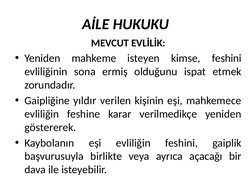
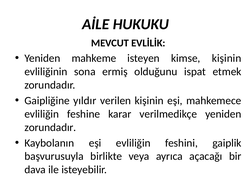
kimse feshini: feshini -> kişinin (227, 58)
göstererek: göstererek -> zorundadır (50, 128)
